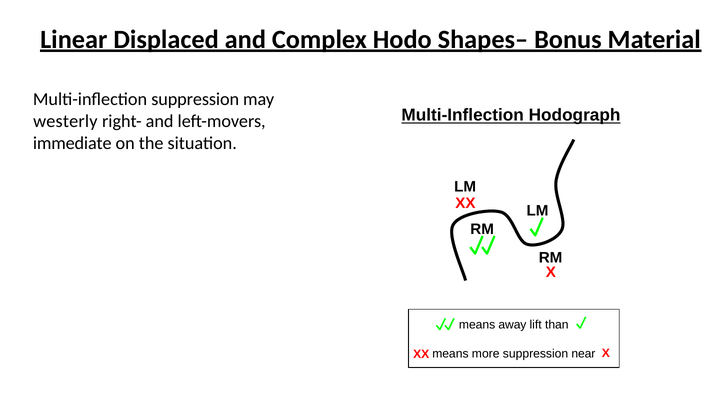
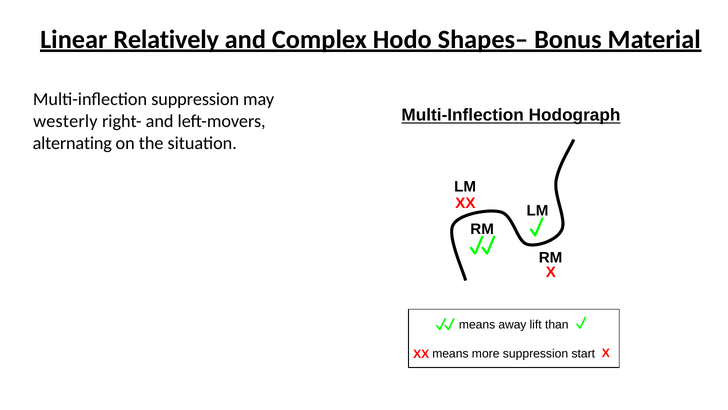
Displaced: Displaced -> Relatively (166, 39)
immediate: immediate -> alternating (72, 143)
near: near -> start (583, 353)
